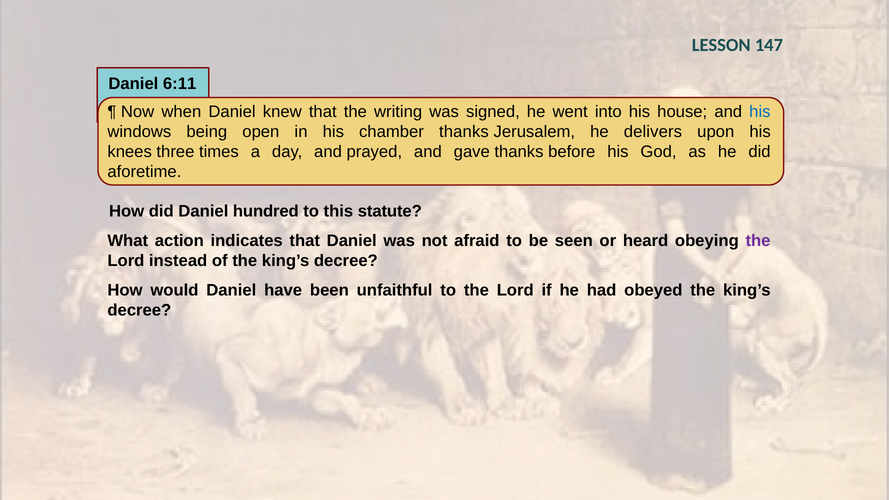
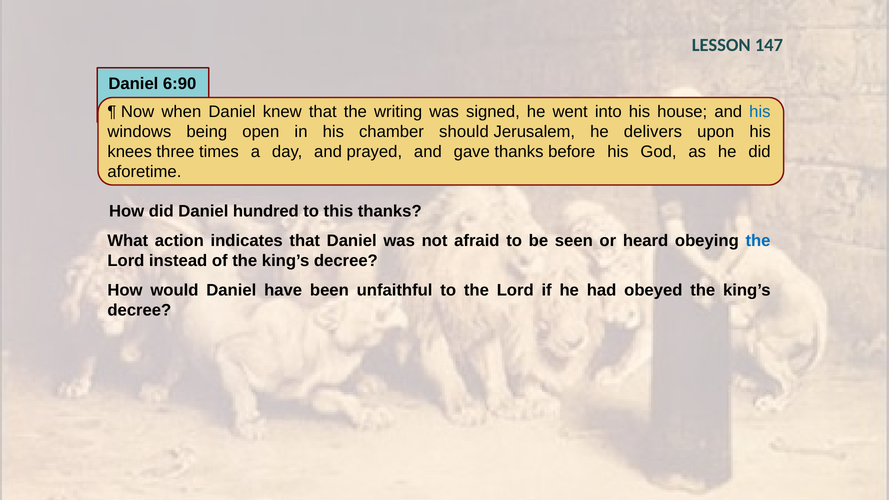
6:11: 6:11 -> 6:90 (180, 84)
chamber thanks: thanks -> should (464, 132)
this statute: statute -> thanks (390, 211)
the colour: purple -> blue (758, 241)
